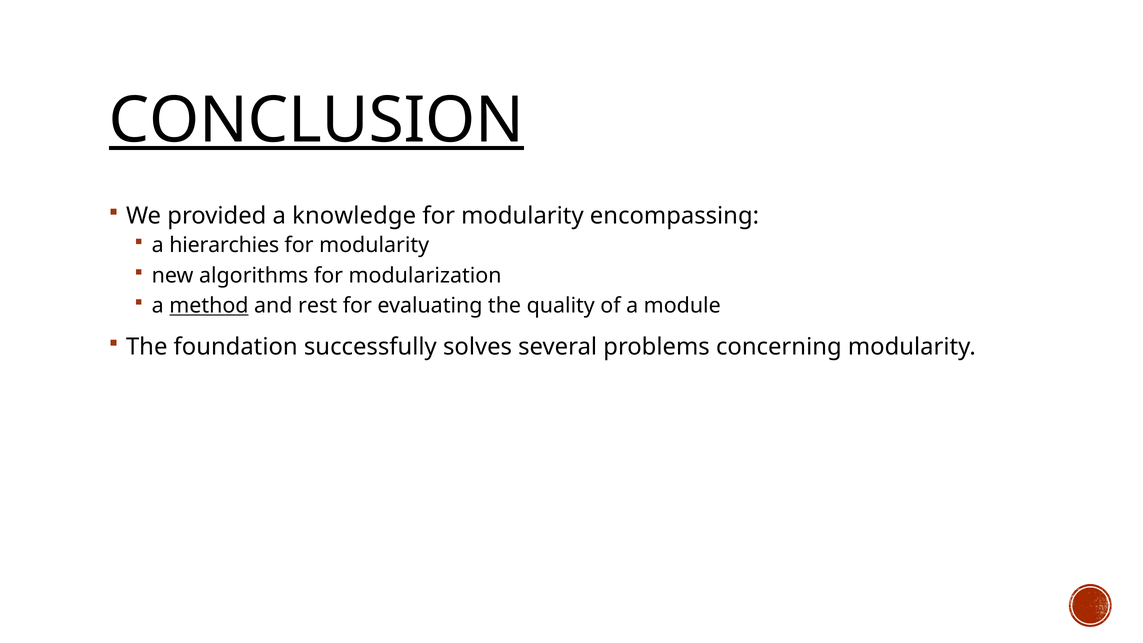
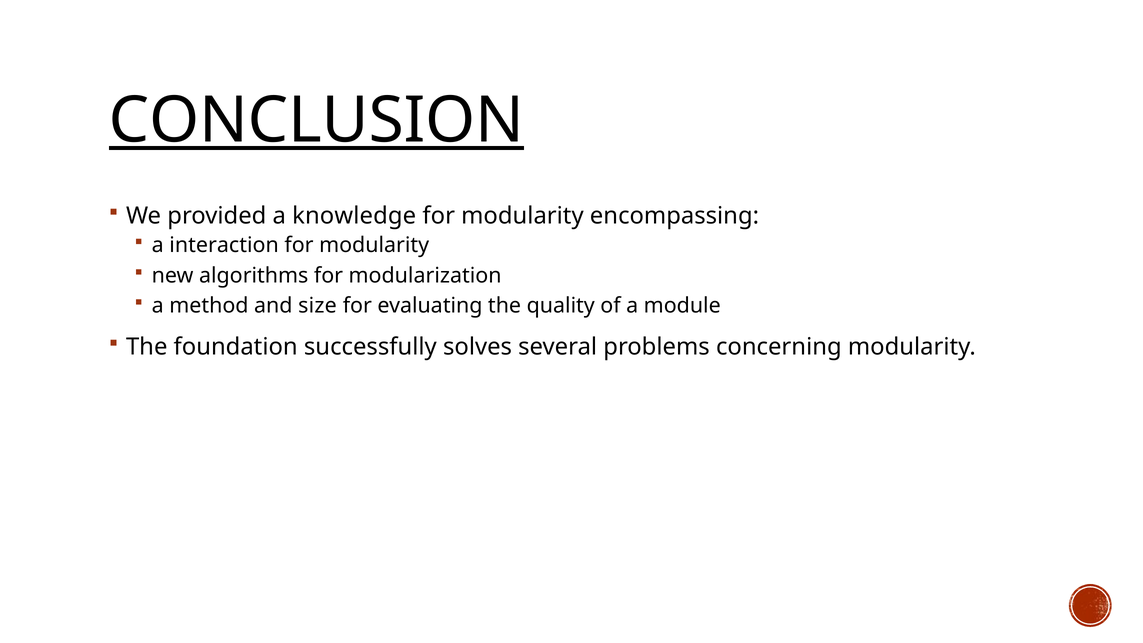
hierarchies: hierarchies -> interaction (224, 245)
method underline: present -> none (209, 306)
rest: rest -> size (318, 306)
